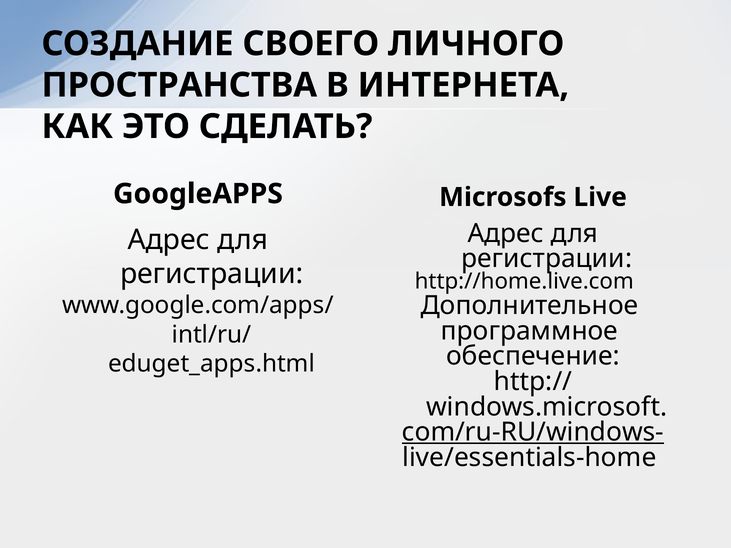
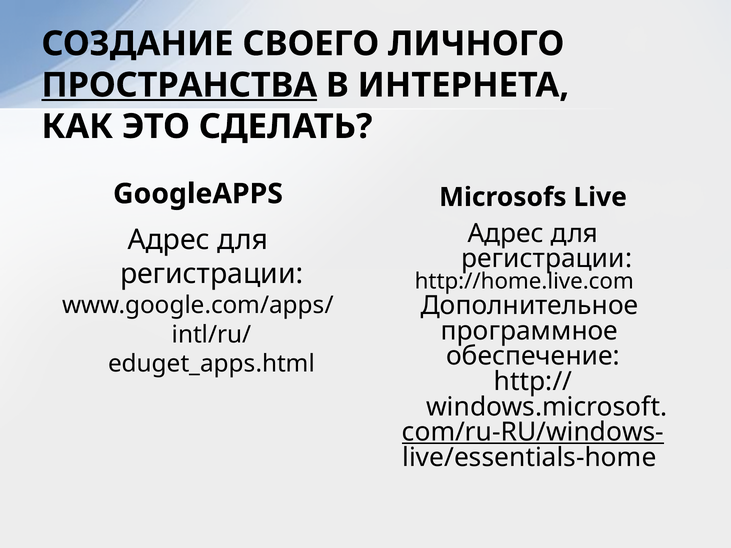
ПРОСТРАНСТВА underline: none -> present (179, 85)
